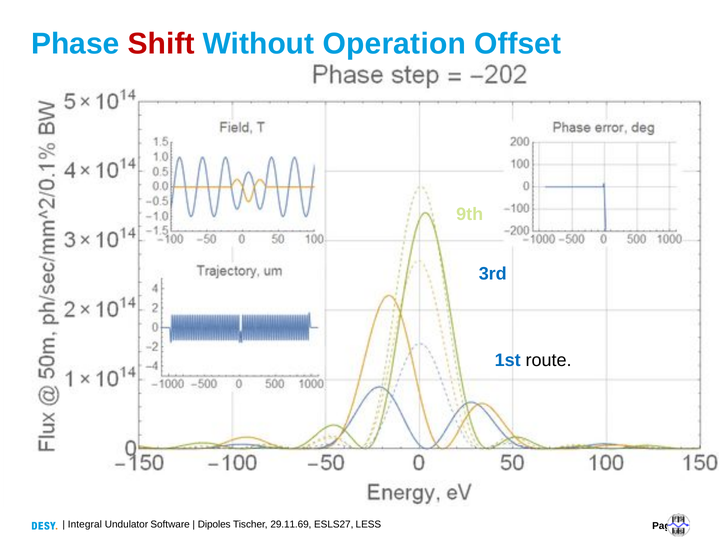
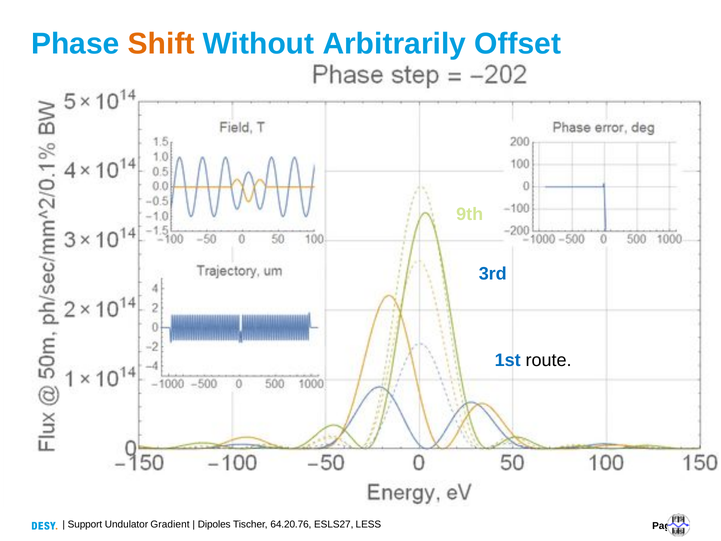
Shift colour: red -> orange (161, 44)
Operation: Operation -> Arbitrarily (394, 44)
Integral: Integral -> Support (85, 524)
Software: Software -> Gradient (170, 524)
29.11.69: 29.11.69 -> 64.20.76 (291, 524)
